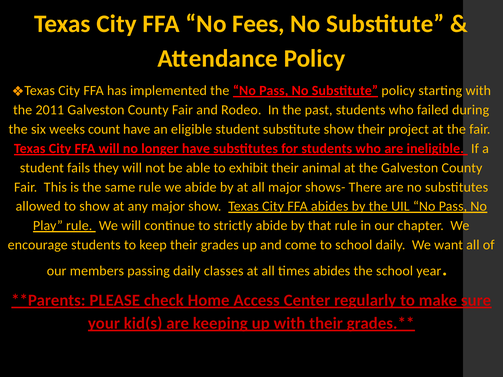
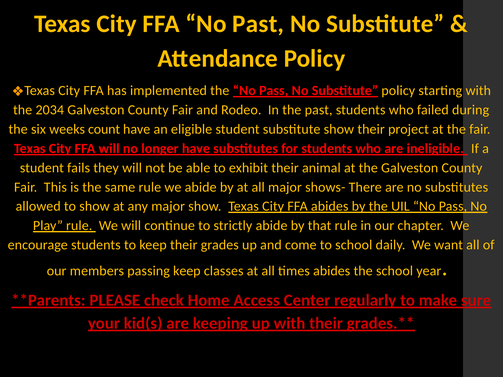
No Fees: Fees -> Past (258, 24)
2011: 2011 -> 2034 (50, 110)
passing daily: daily -> keep (187, 271)
